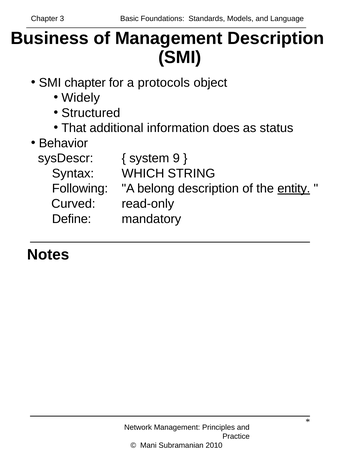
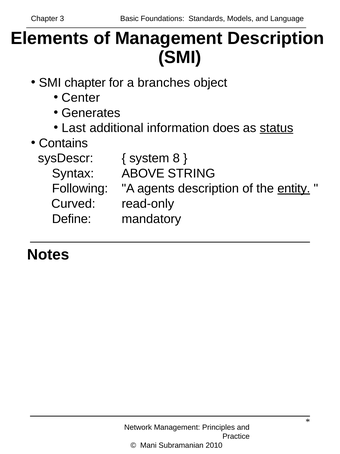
Business: Business -> Elements (50, 38)
protocols: protocols -> branches (164, 82)
Widely: Widely -> Center (81, 98)
Structured: Structured -> Generates (91, 113)
That: That -> Last (74, 128)
status underline: none -> present (277, 128)
Behavior: Behavior -> Contains (63, 143)
9: 9 -> 8 (176, 158)
WHICH: WHICH -> ABOVE (143, 173)
belong: belong -> agents (156, 188)
